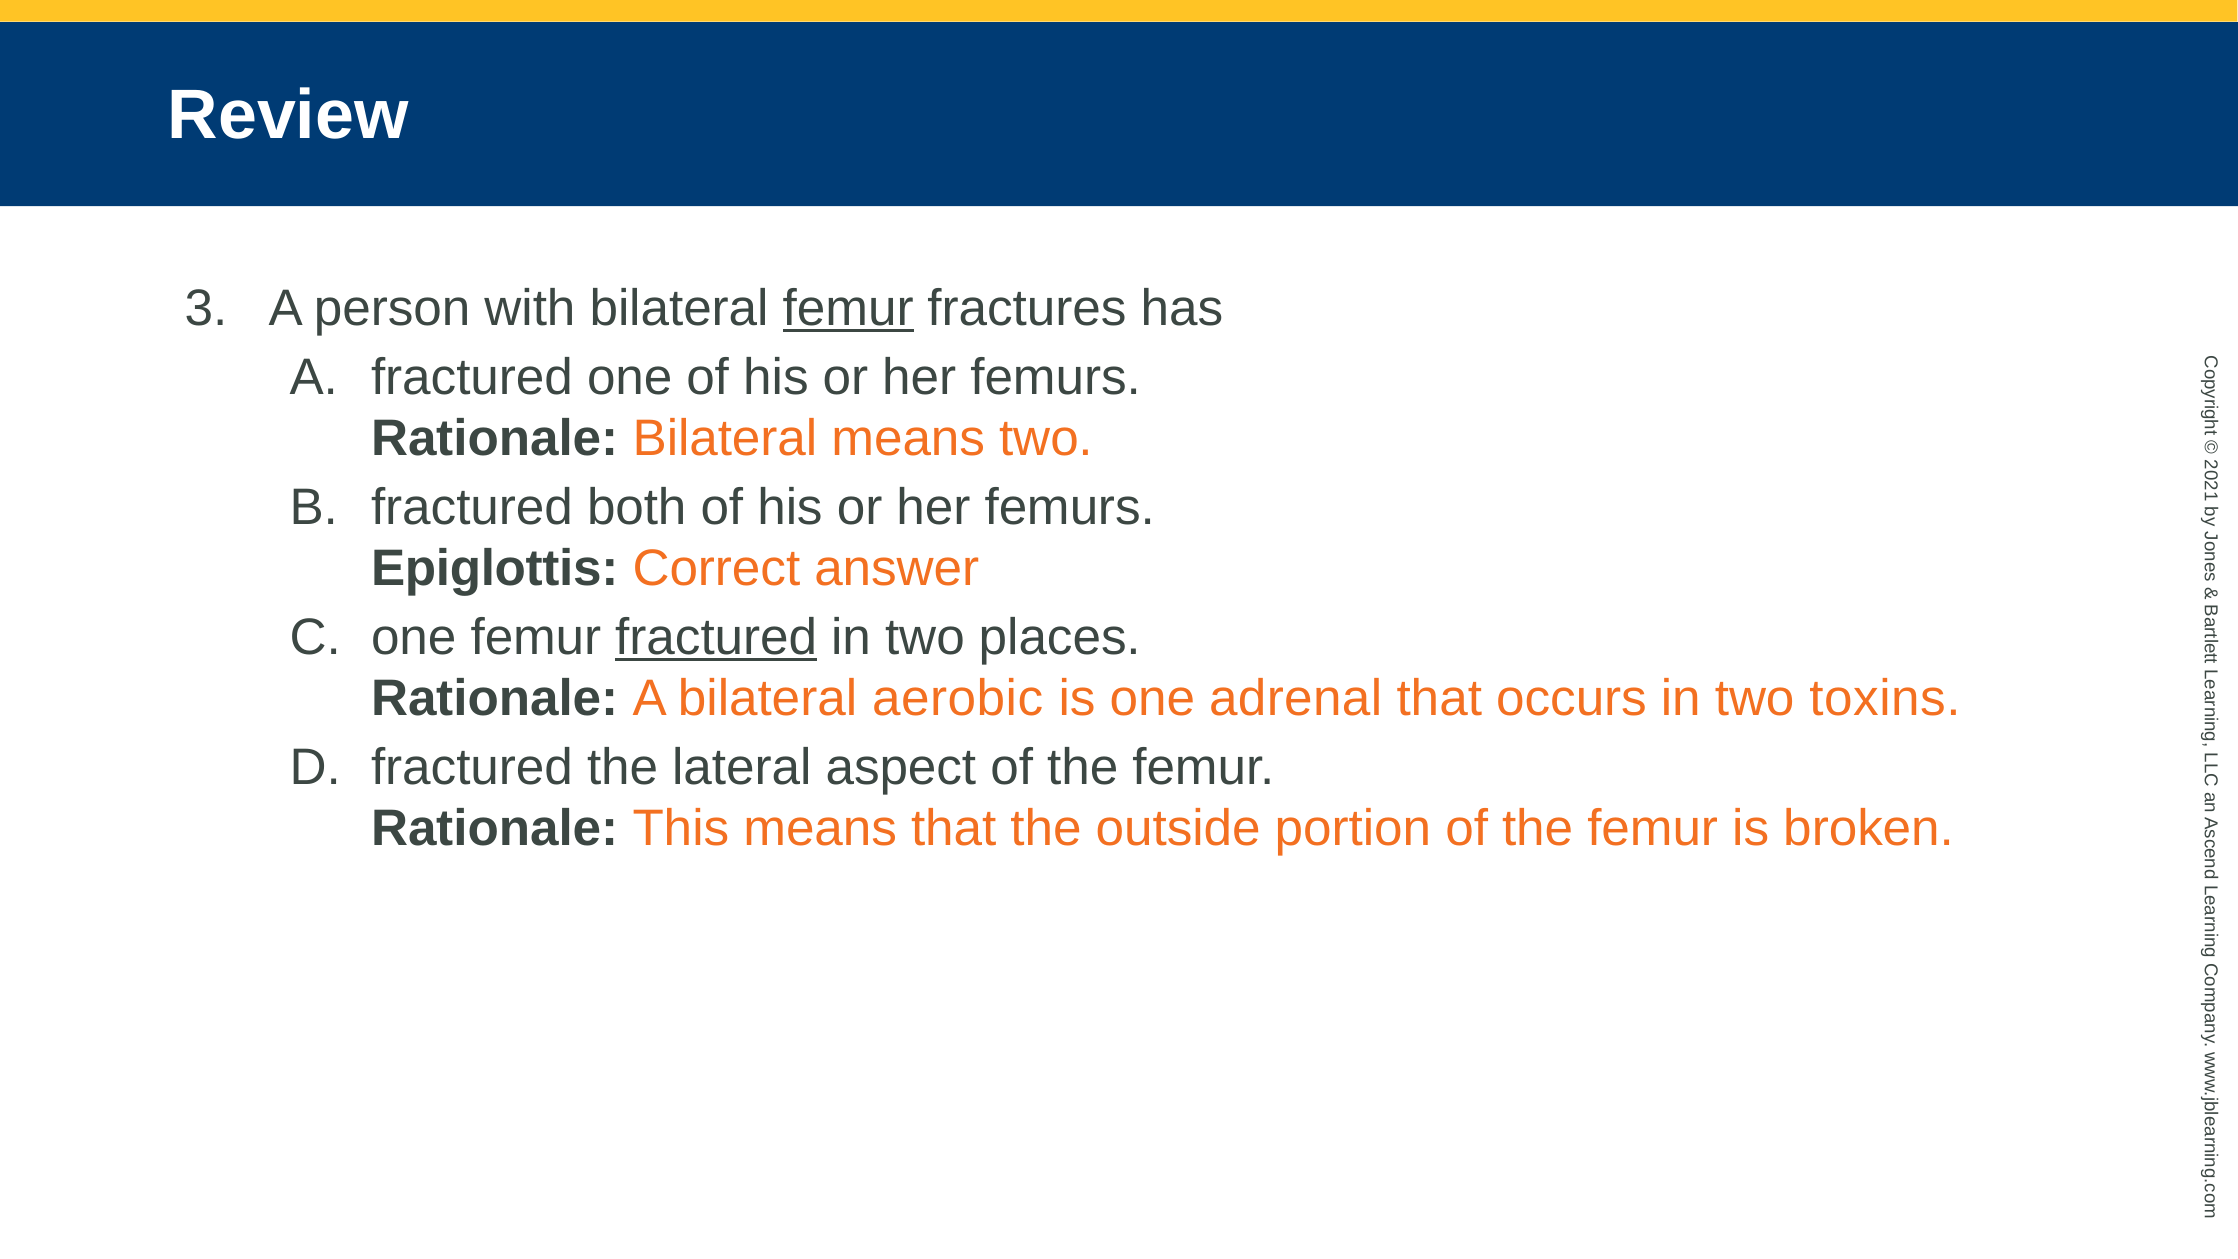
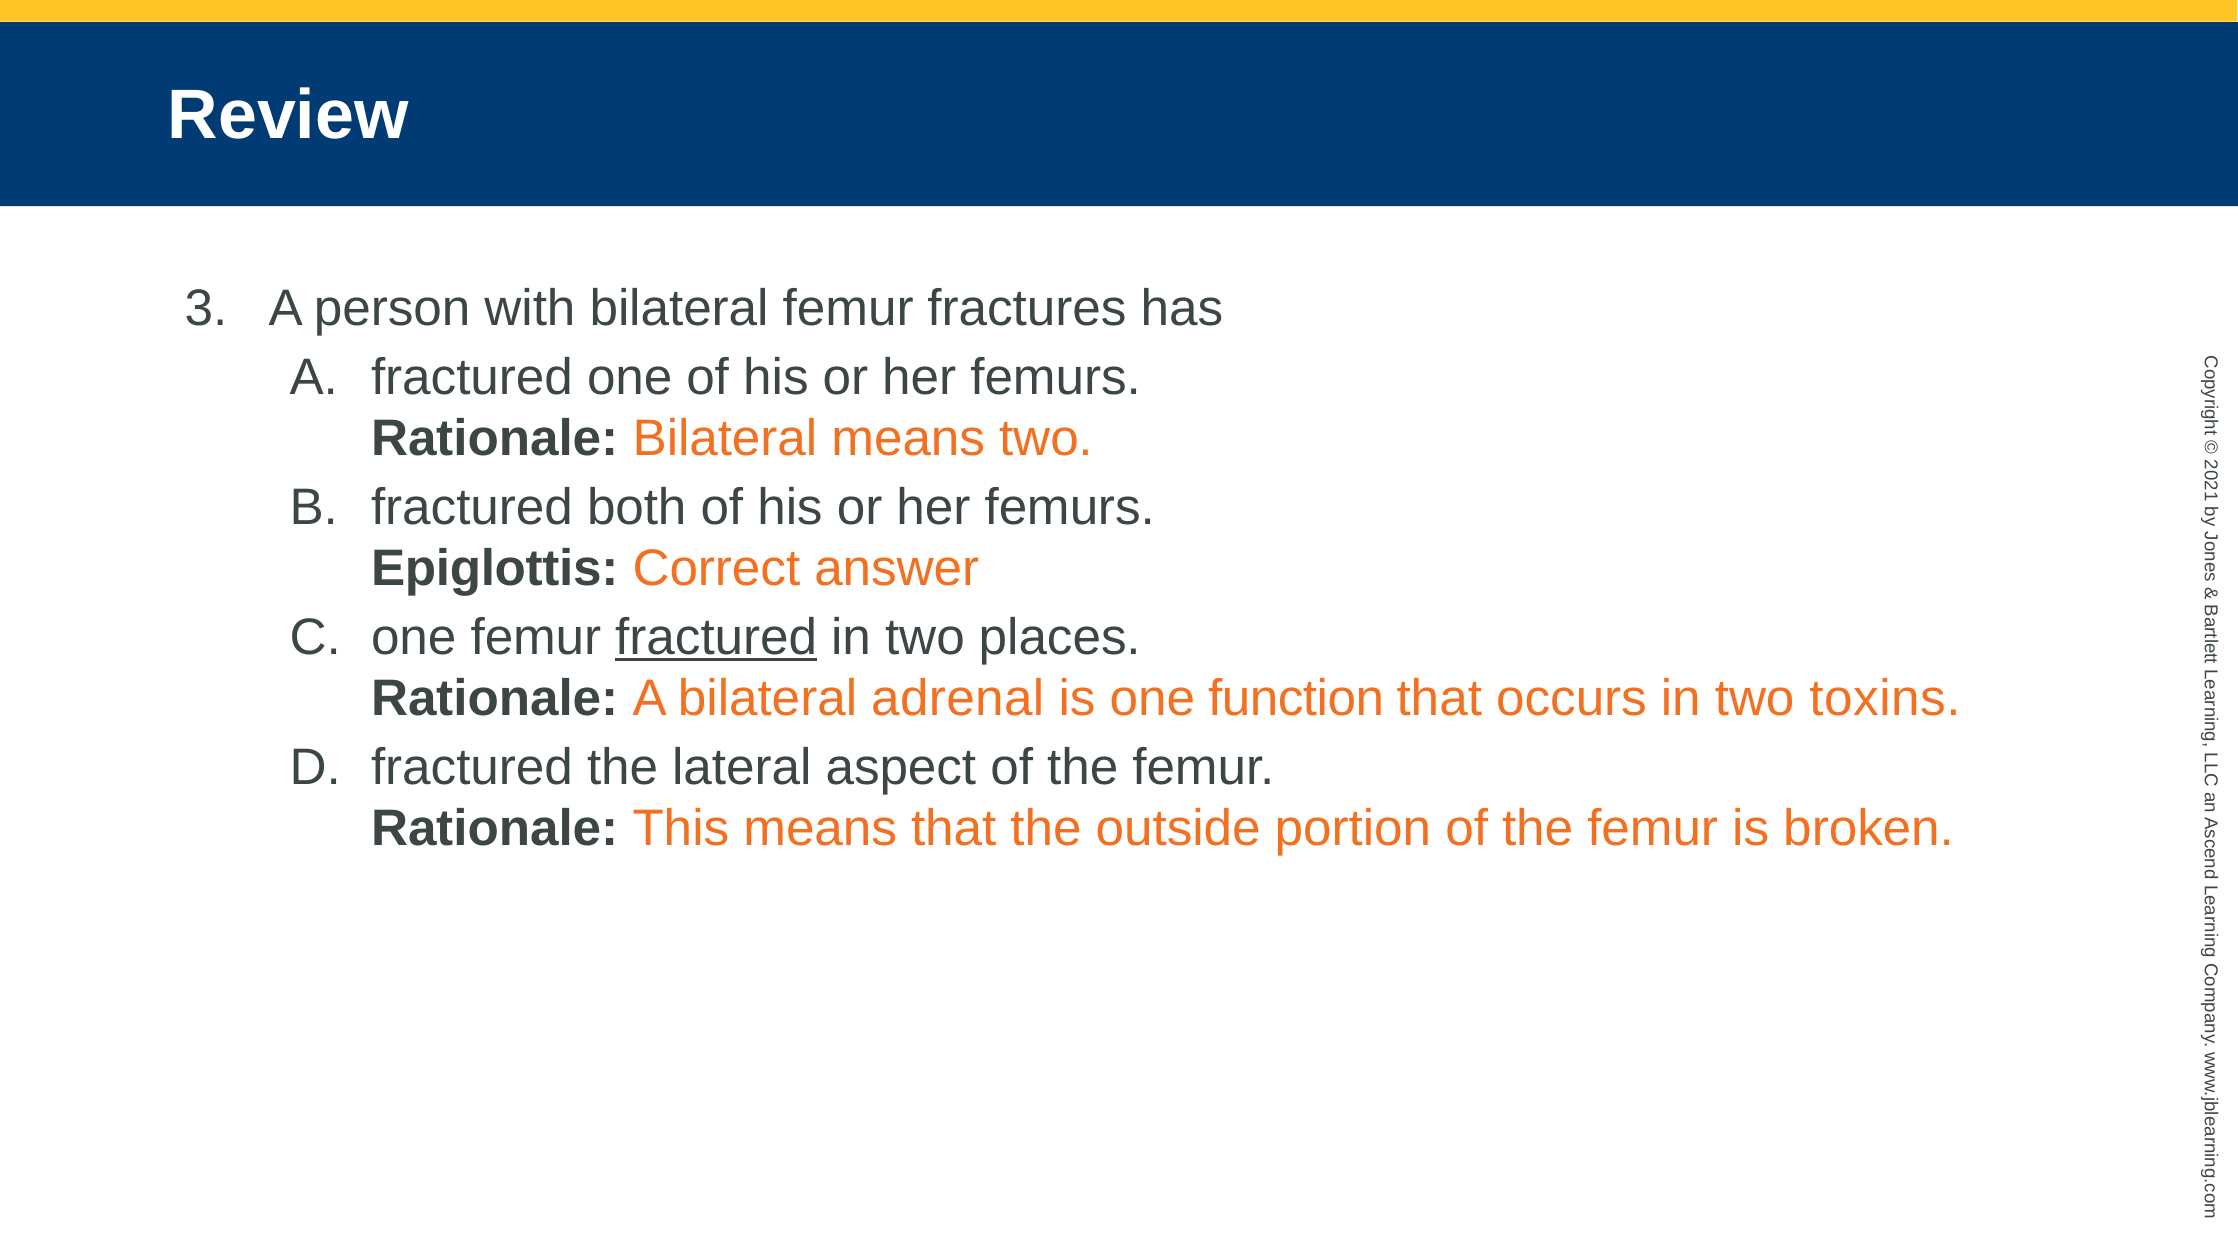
femur underline: present -> none (848, 309)
aerobic: aerobic -> adrenal (958, 699)
adrenal: adrenal -> function (1296, 699)
